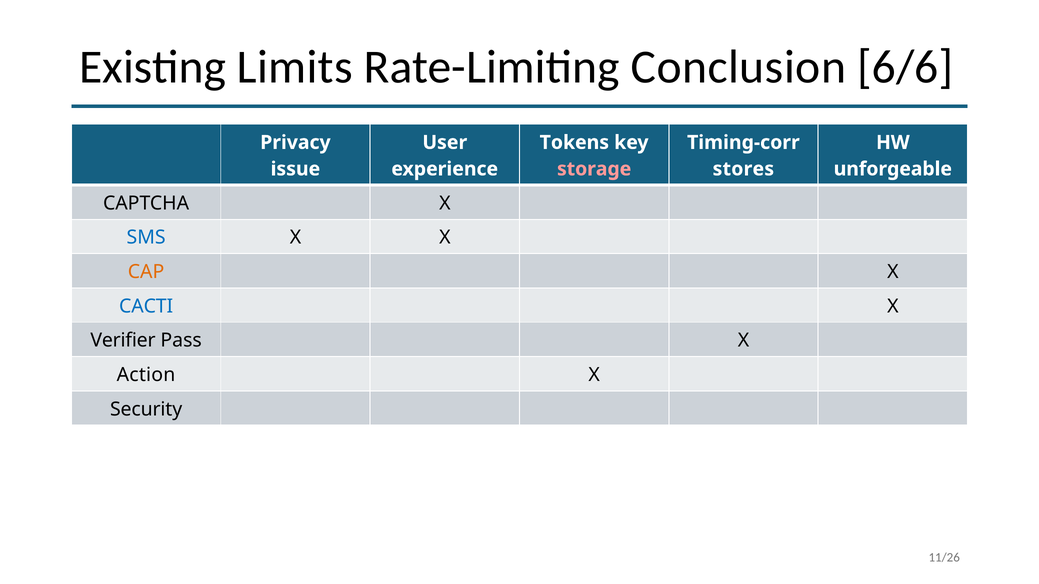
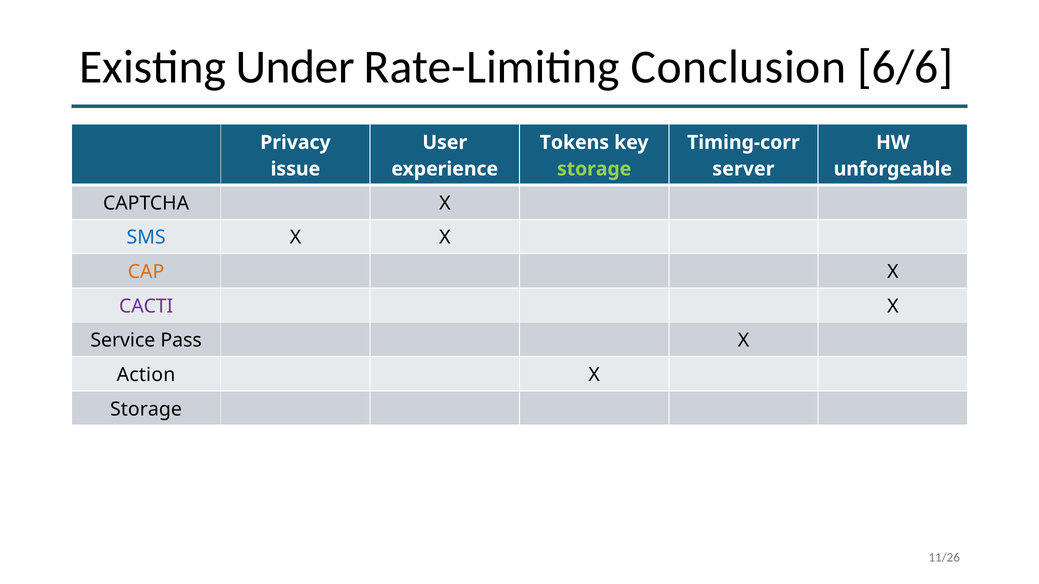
Limits: Limits -> Under (295, 67)
storage colour: pink -> light green (594, 169)
stores: stores -> server (743, 169)
CACTI colour: blue -> purple (146, 306)
Verifier: Verifier -> Service (123, 341)
Security: Security -> Storage (146, 409)
